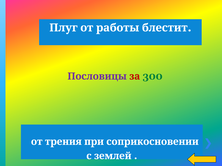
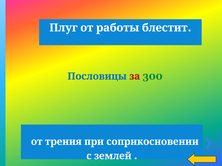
Пословицы colour: purple -> blue (97, 77)
